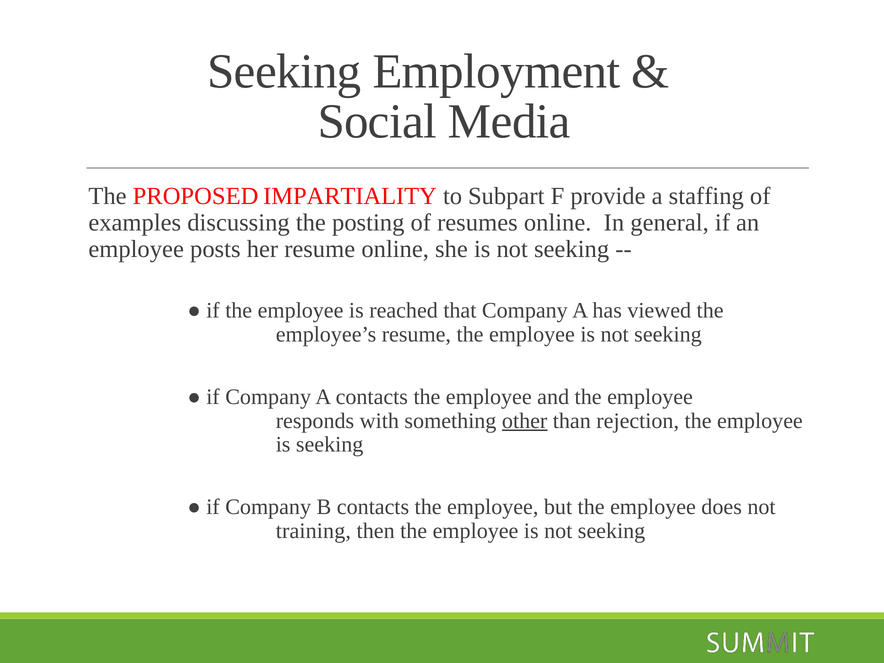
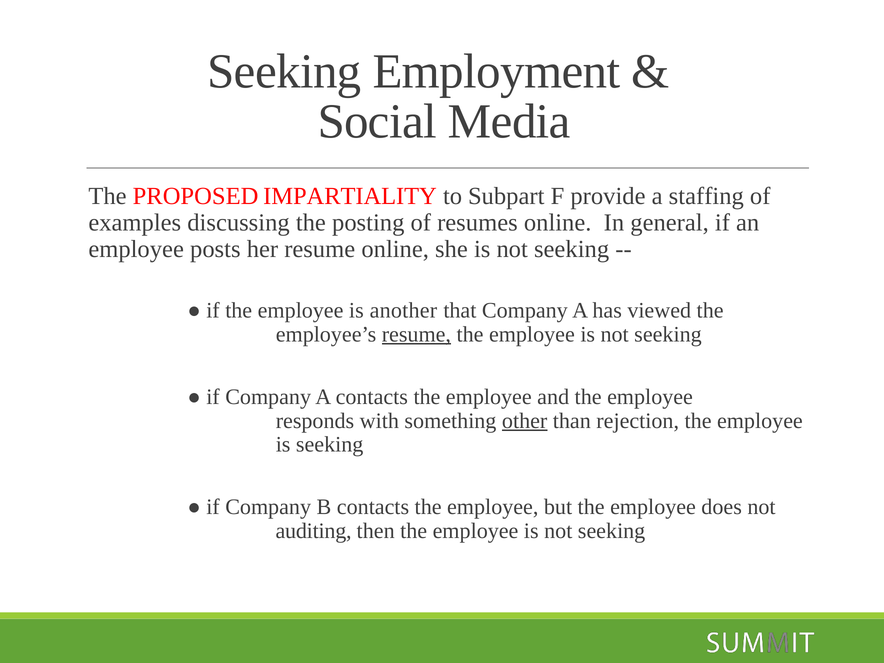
reached: reached -> another (403, 310)
resume underline: none -> present (416, 334)
training: training -> auditing (314, 531)
